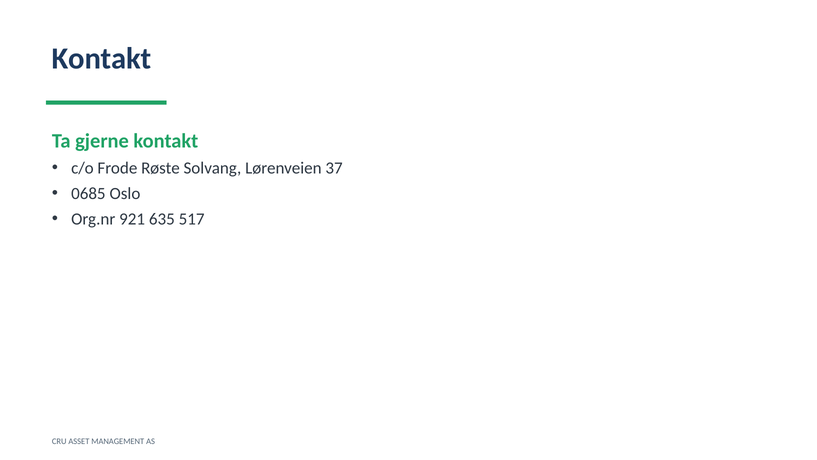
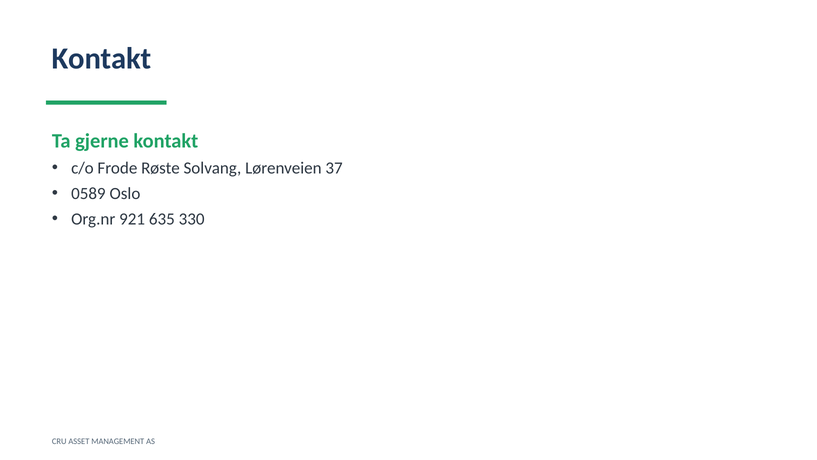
0685: 0685 -> 0589 (88, 194)
517: 517 -> 330 (192, 219)
